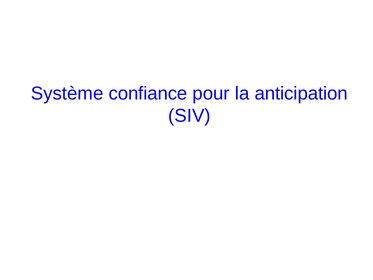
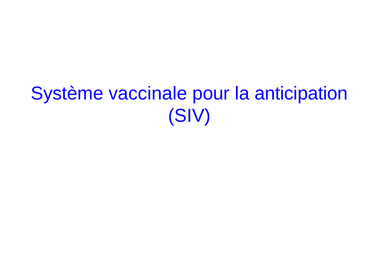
confiance: confiance -> vaccinale (148, 93)
